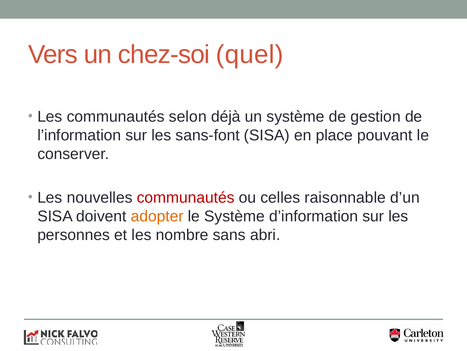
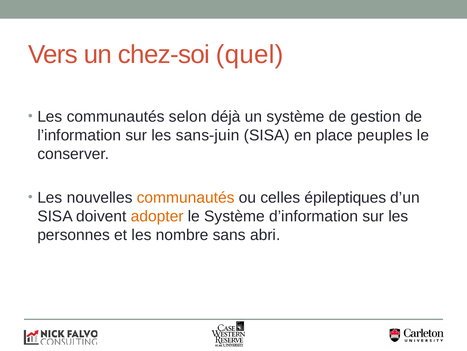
sans-font: sans-font -> sans-juin (208, 135)
pouvant: pouvant -> peuples (385, 135)
communautés colour: red -> orange (186, 197)
raisonnable: raisonnable -> épileptiques (345, 197)
